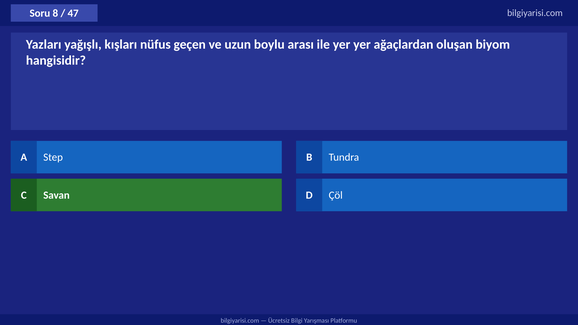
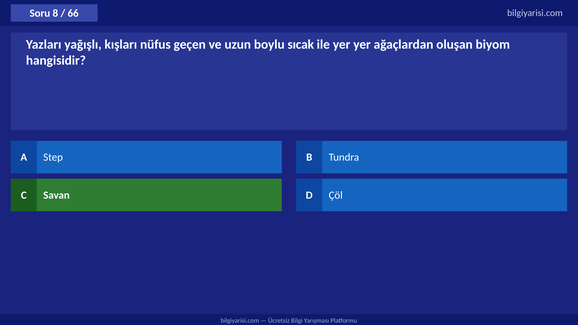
47: 47 -> 66 (73, 13)
arası: arası -> sıcak (301, 44)
